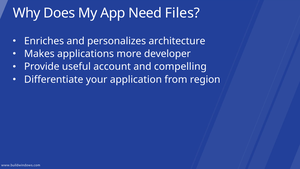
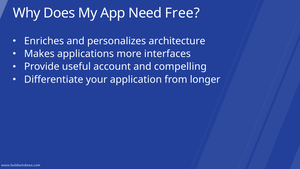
Files: Files -> Free (182, 13)
developer: developer -> interfaces (167, 54)
region: region -> longer (205, 79)
